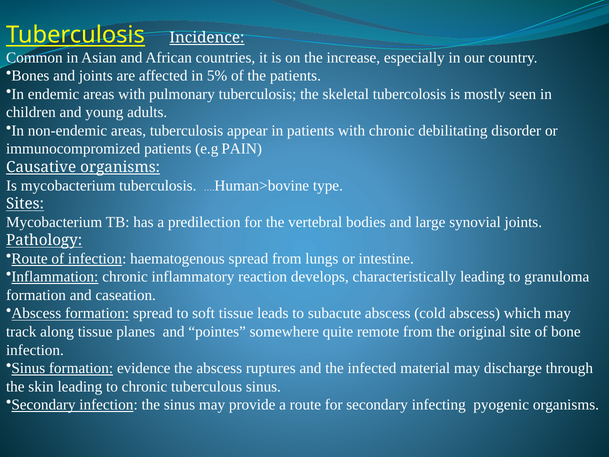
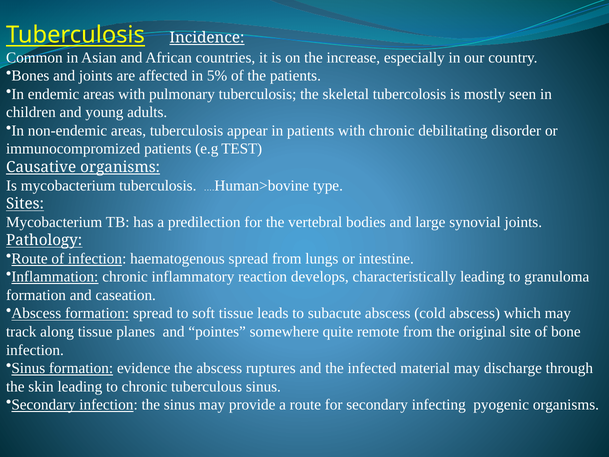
PAIN: PAIN -> TEST (242, 149)
